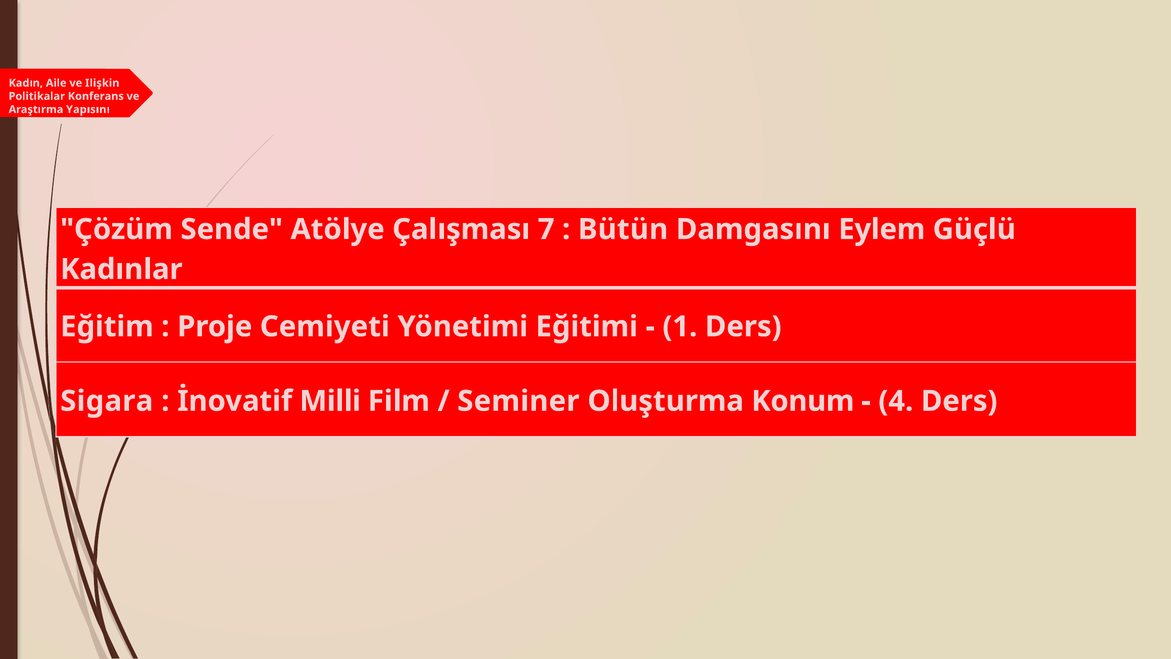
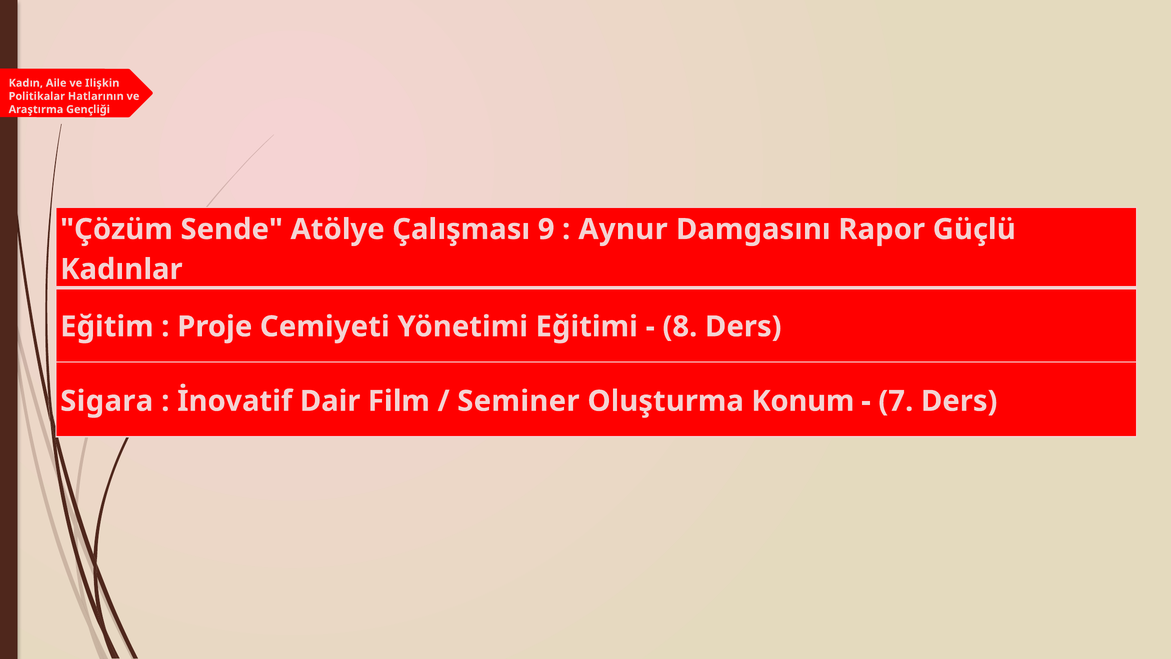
Konferans: Konferans -> Hatlarının (96, 96)
Yapısını: Yapısını -> Gençliği (88, 109)
7: 7 -> 9 (546, 229)
Bütün: Bütün -> Aynur (623, 229)
Eylem: Eylem -> Rapor (882, 229)
1: 1 -> 8 (680, 326)
Milli: Milli -> Dair (330, 401)
4: 4 -> 7 (896, 401)
